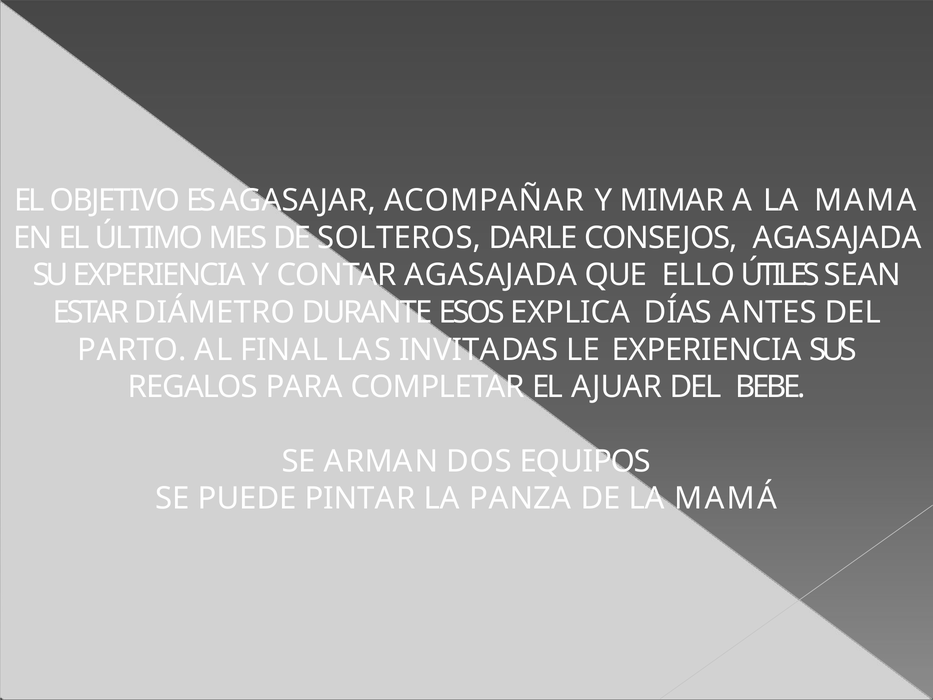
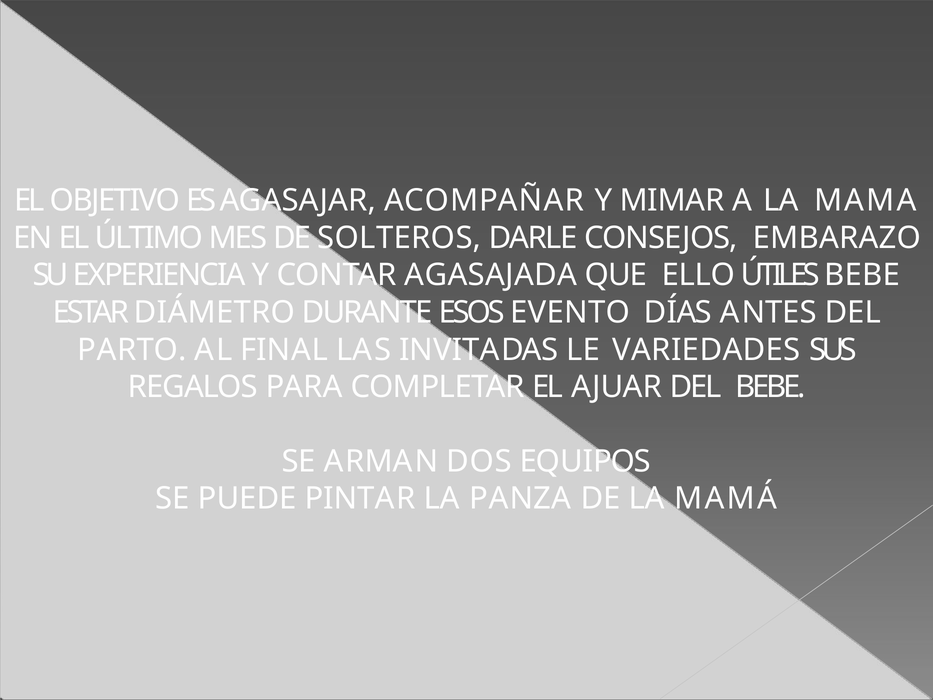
CONSEJOS AGASAJADA: AGASAJADA -> EMBARAZO (837, 238)
ÚTILES SEAN: SEAN -> BEBE (862, 275)
EXPLICA: EXPLICA -> EVENTO (570, 312)
LE EXPERIENCIA: EXPERIENCIA -> VARIEDADES (706, 350)
